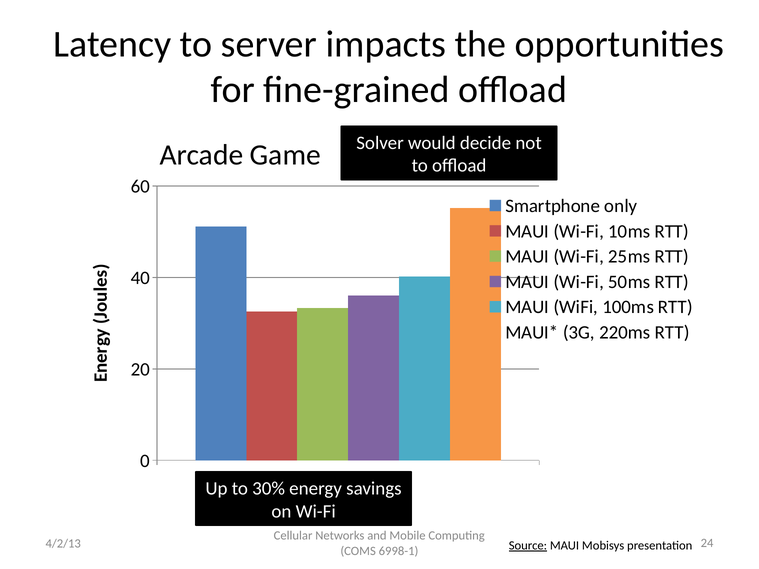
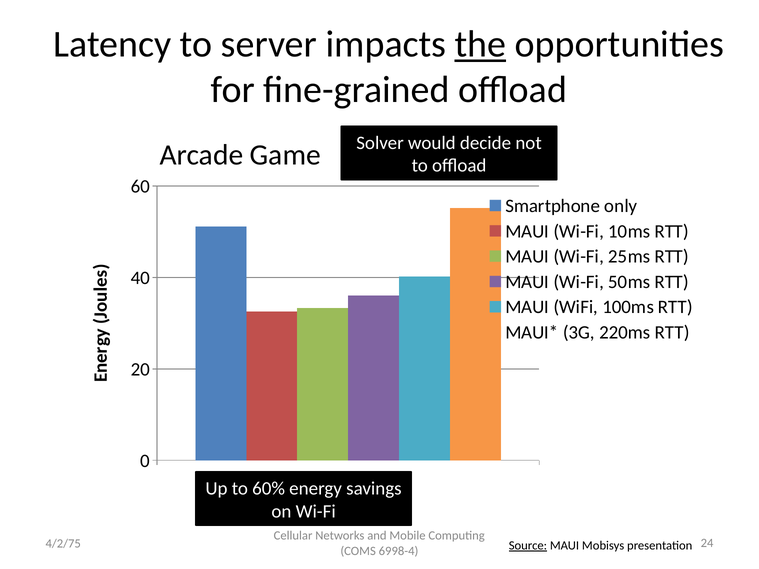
the underline: none -> present (480, 44)
30%: 30% -> 60% (269, 489)
4/2/13: 4/2/13 -> 4/2/75 (63, 544)
6998-1: 6998-1 -> 6998-4 (399, 551)
